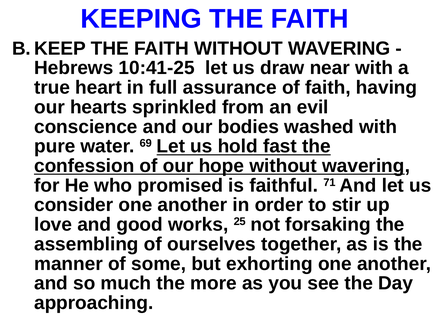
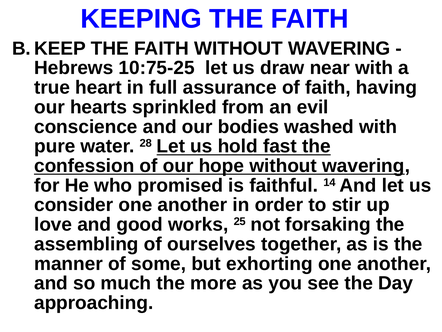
10:41-25: 10:41-25 -> 10:75-25 (157, 68)
69: 69 -> 28 (146, 143)
71: 71 -> 14 (329, 182)
